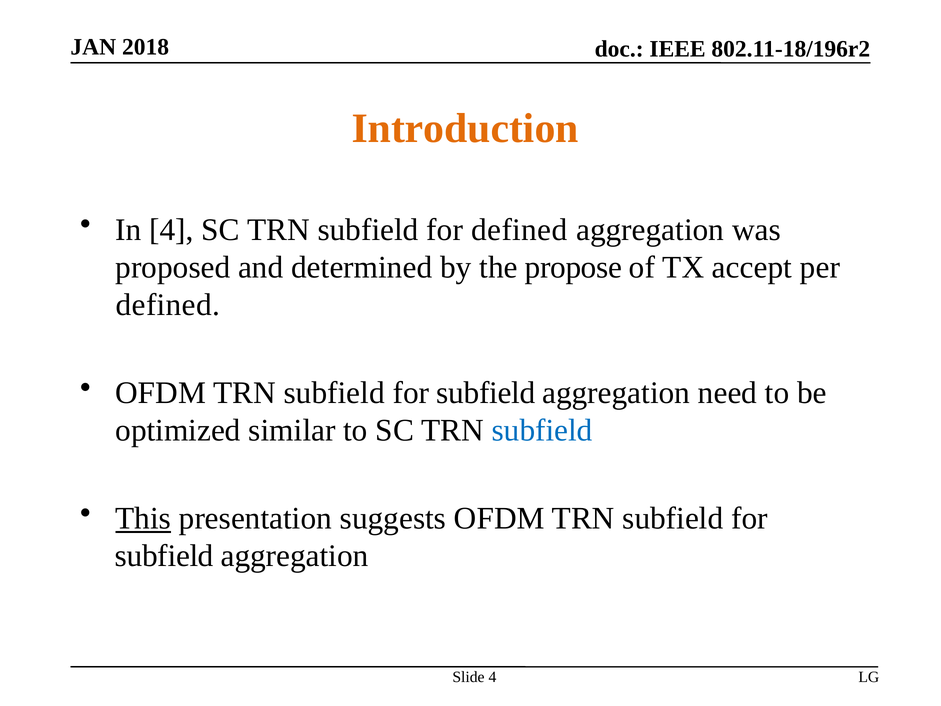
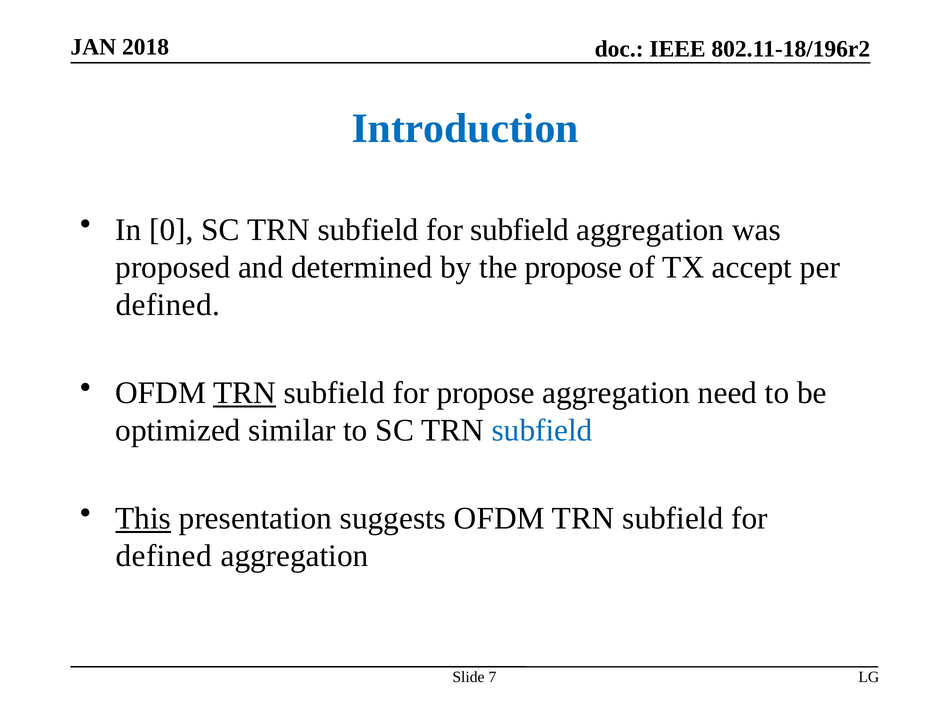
Introduction colour: orange -> blue (465, 128)
In 4: 4 -> 0 (171, 230)
for defined: defined -> subfield (520, 230)
TRN underline: none -> present (245, 393)
subfield: subfield -> propose (486, 393)
subfield: subfield -> defined (164, 556)
Slide 4: 4 -> 7 (492, 677)
